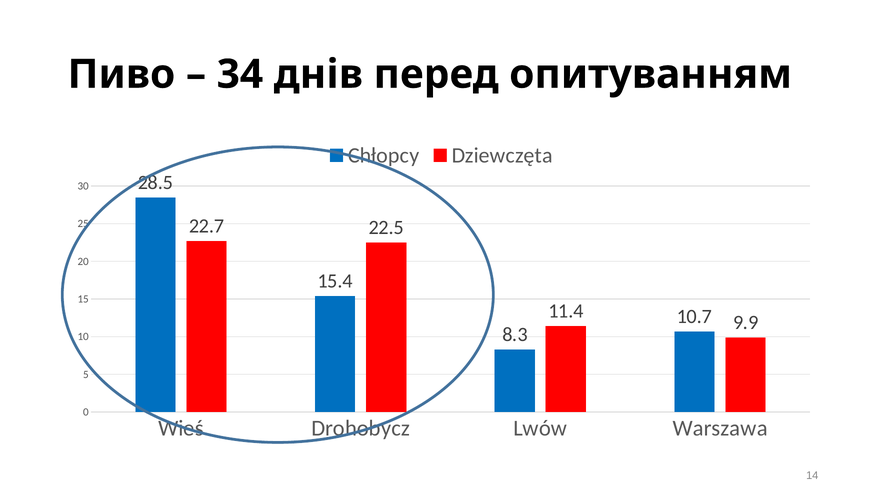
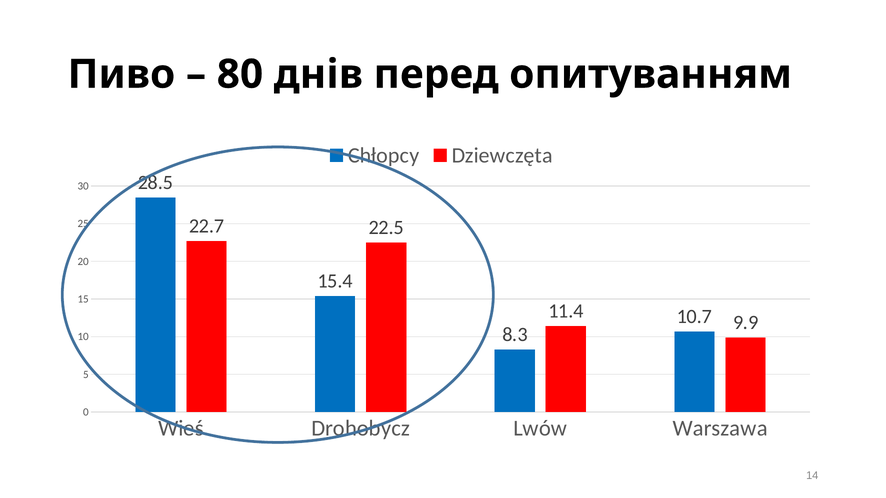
34: 34 -> 80 (240, 74)
